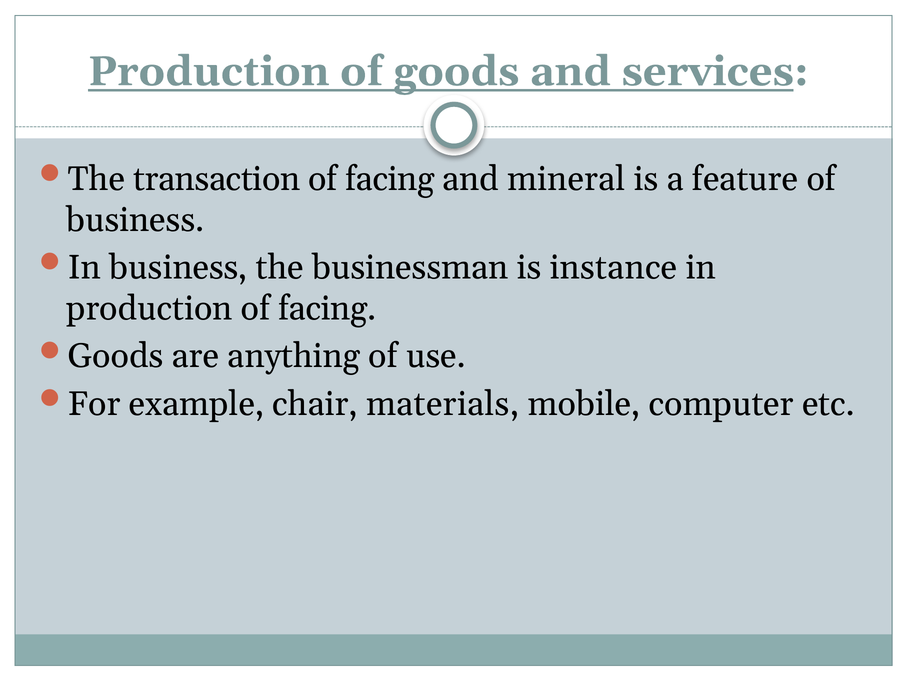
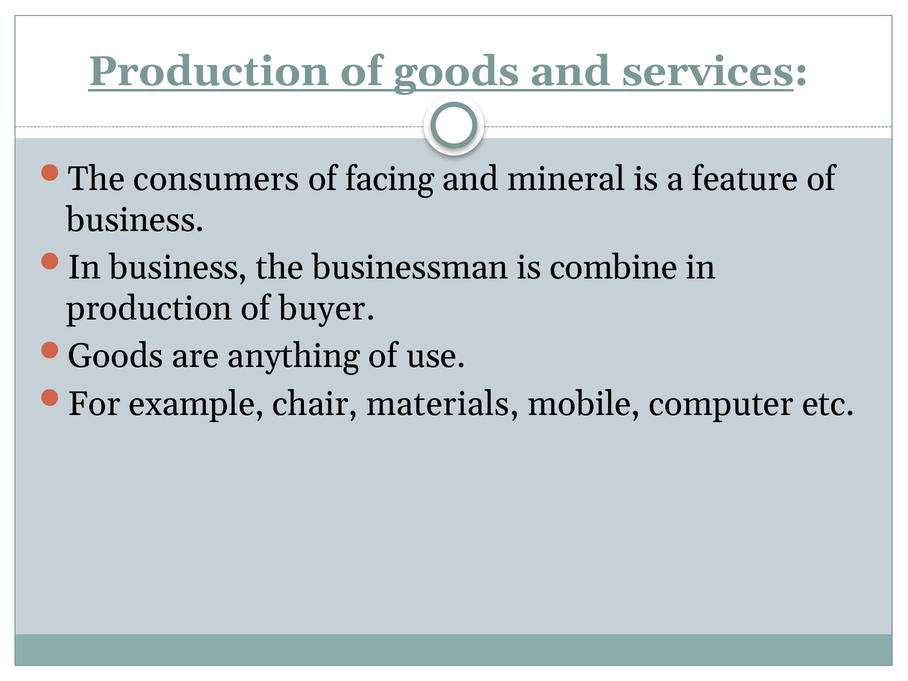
transaction: transaction -> consumers (216, 179)
instance: instance -> combine (614, 268)
production of facing: facing -> buyer (327, 308)
